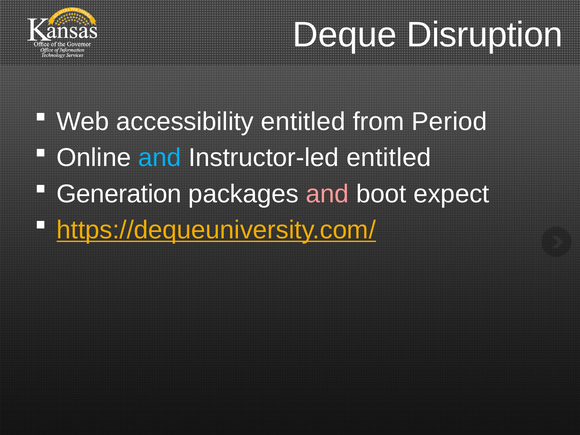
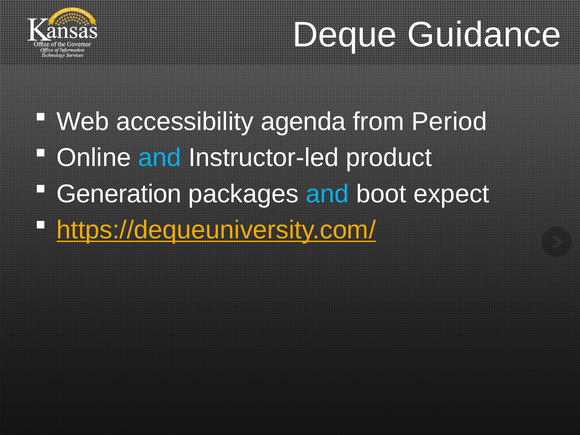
Disruption: Disruption -> Guidance (484, 35)
accessibility entitled: entitled -> agenda (303, 122)
Instructor-led entitled: entitled -> product (389, 158)
and colour: pink -> light blue (327, 194)
